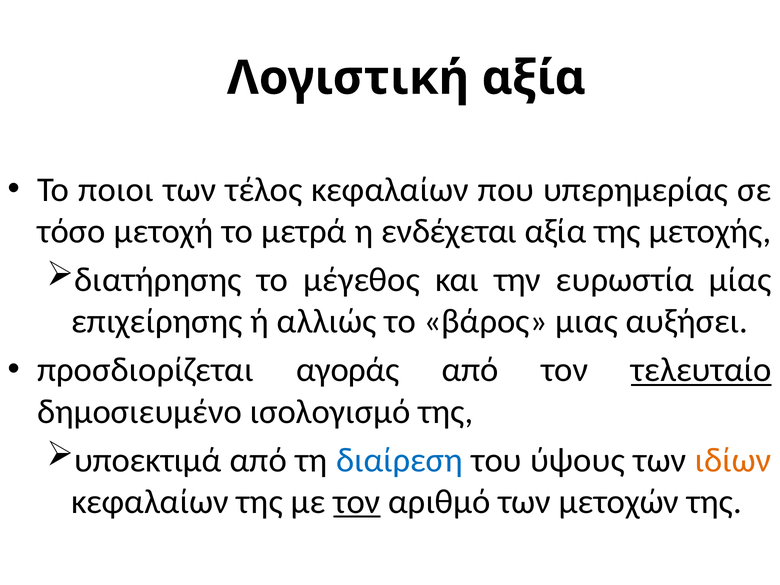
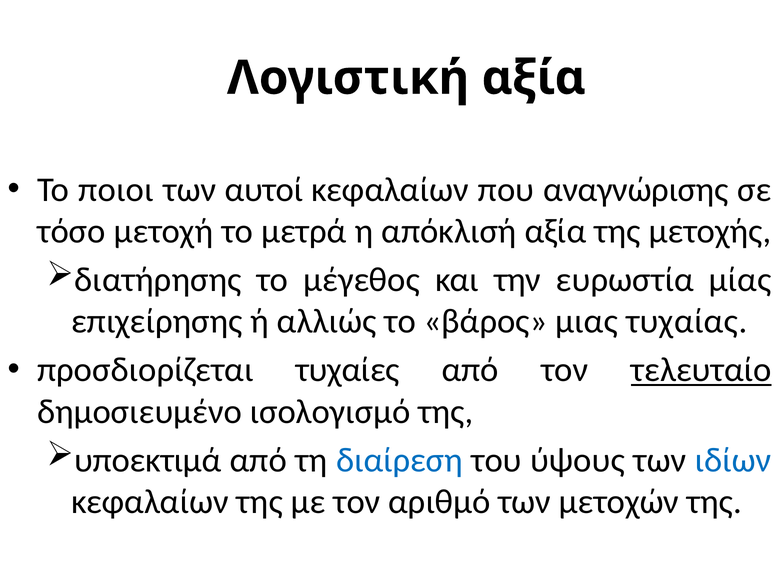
τέλος: τέλος -> αυτοί (264, 190)
υπερημερίας: υπερημερίας -> αναγνώρισης (636, 190)
ενδέχεται: ενδέχεται -> απόκλισή (449, 231)
αυξήσει: αυξήσει -> τυχαίας (687, 321)
αγοράς: αγοράς -> τυχαίες (348, 370)
ιδίων colour: orange -> blue (733, 460)
τον underline: present -> none (357, 502)
